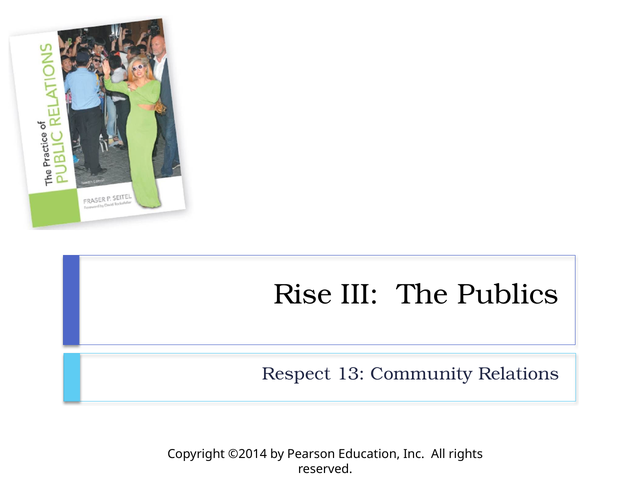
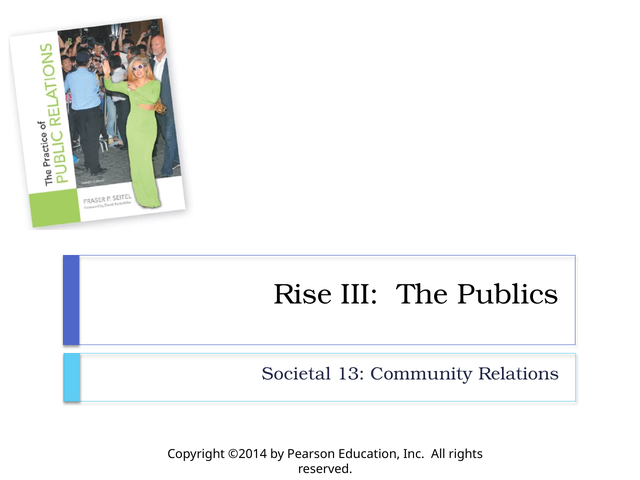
Respect: Respect -> Societal (296, 374)
